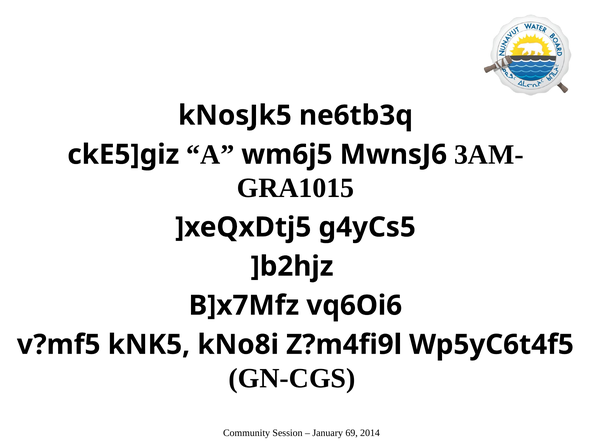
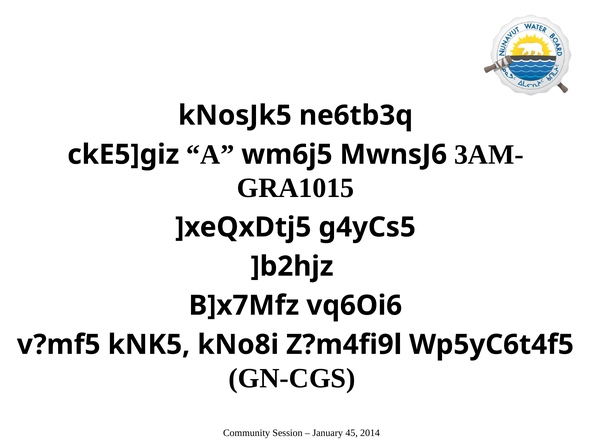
69: 69 -> 45 (352, 432)
